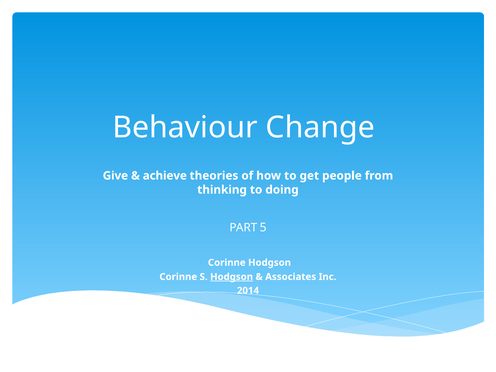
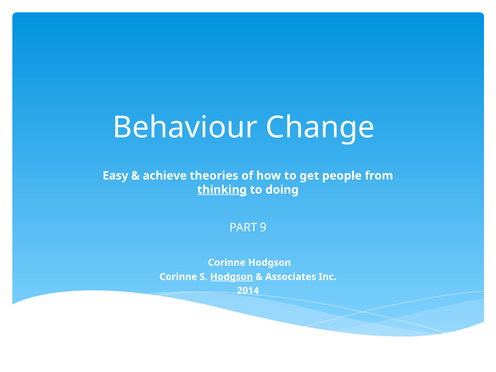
Give: Give -> Easy (115, 176)
thinking underline: none -> present (222, 190)
5: 5 -> 9 (263, 227)
